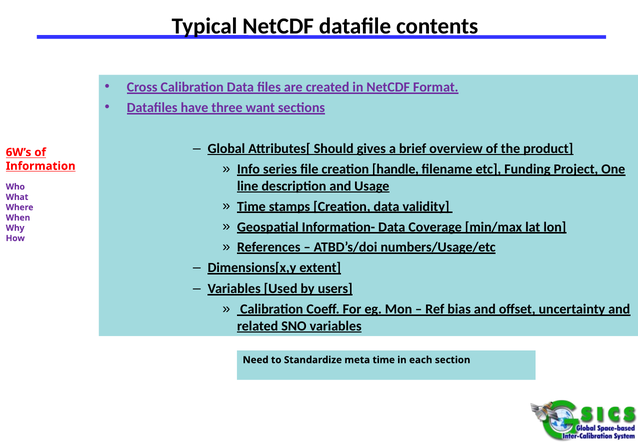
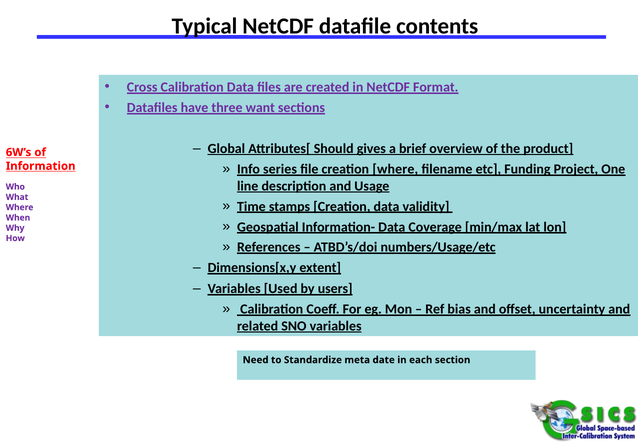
creation handle: handle -> where (395, 169)
meta time: time -> date (384, 360)
